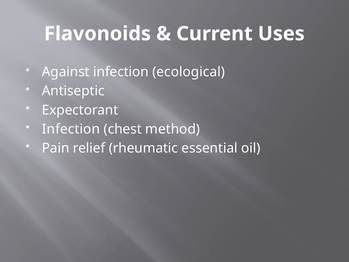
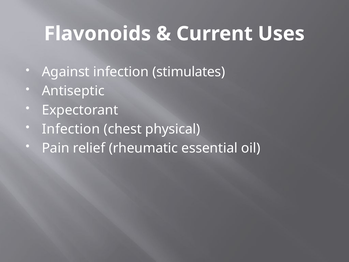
ecological: ecological -> stimulates (189, 72)
method: method -> physical (173, 129)
